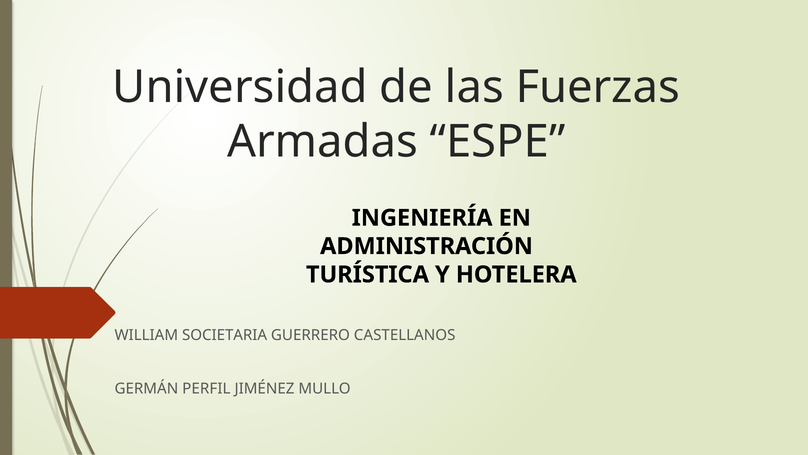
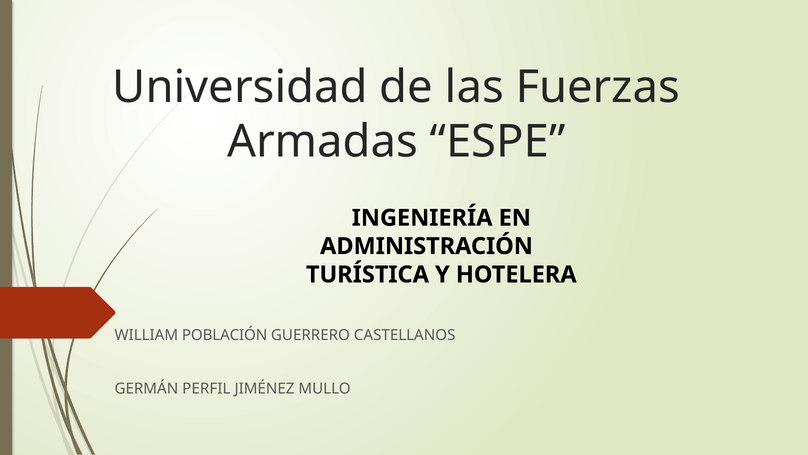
SOCIETARIA: SOCIETARIA -> POBLACIÓN (225, 335)
